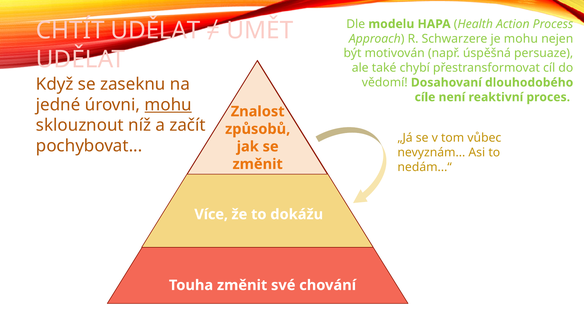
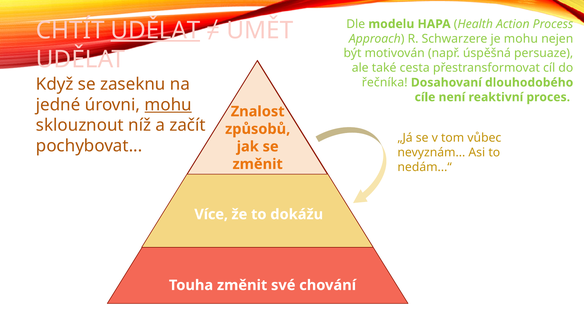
UDĚLAT underline: none -> present (155, 30)
chybí: chybí -> cesta (415, 68)
vědomí: vědomí -> řečníka (385, 82)
